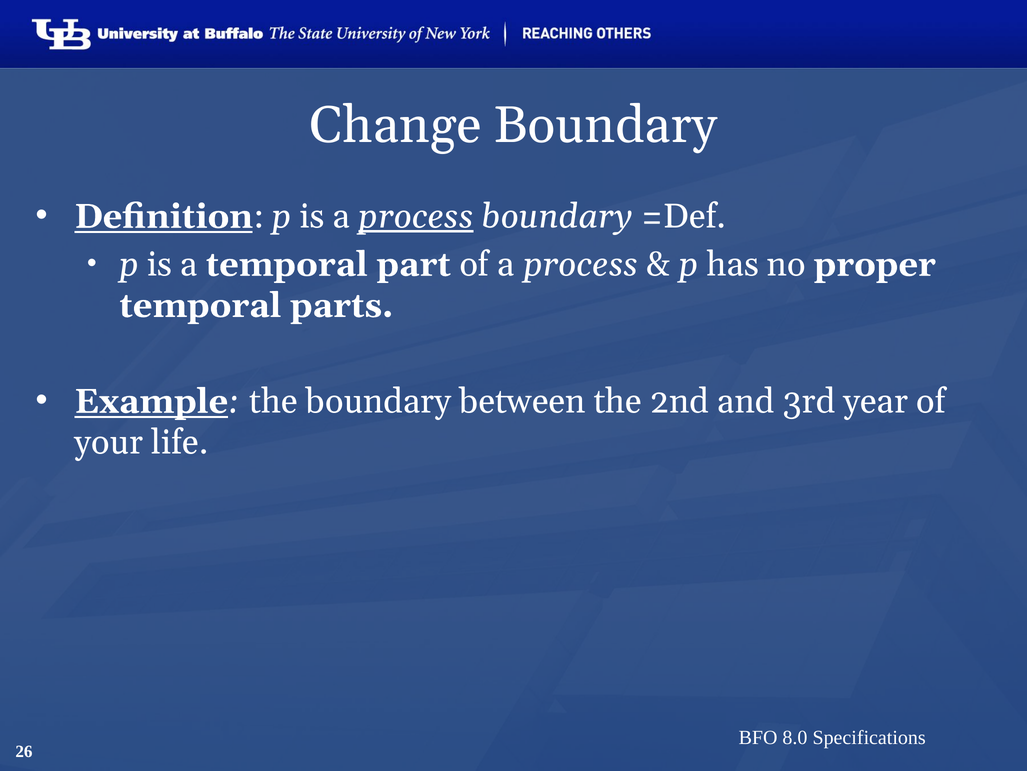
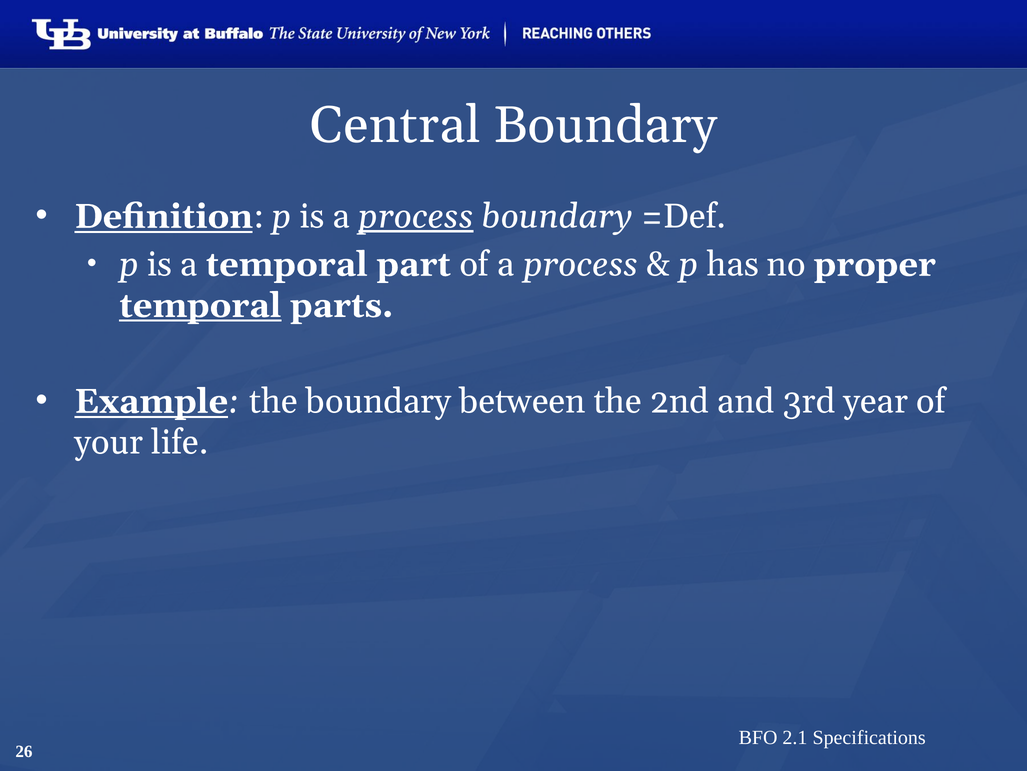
Change: Change -> Central (396, 125)
temporal underline: none -> present (200, 305)
8.0: 8.0 -> 2.1 (795, 737)
